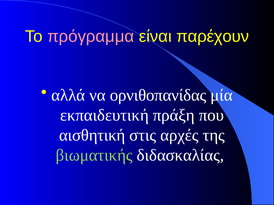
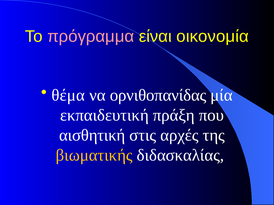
παρέχουν: παρέχουν -> οικονομία (213, 37)
αλλά: αλλά -> θέμα (68, 95)
βιωματικής colour: light green -> yellow (94, 156)
